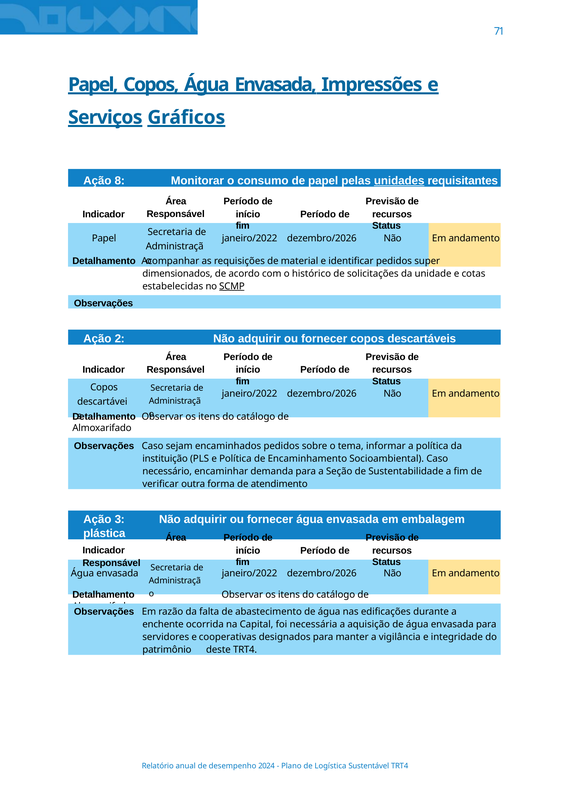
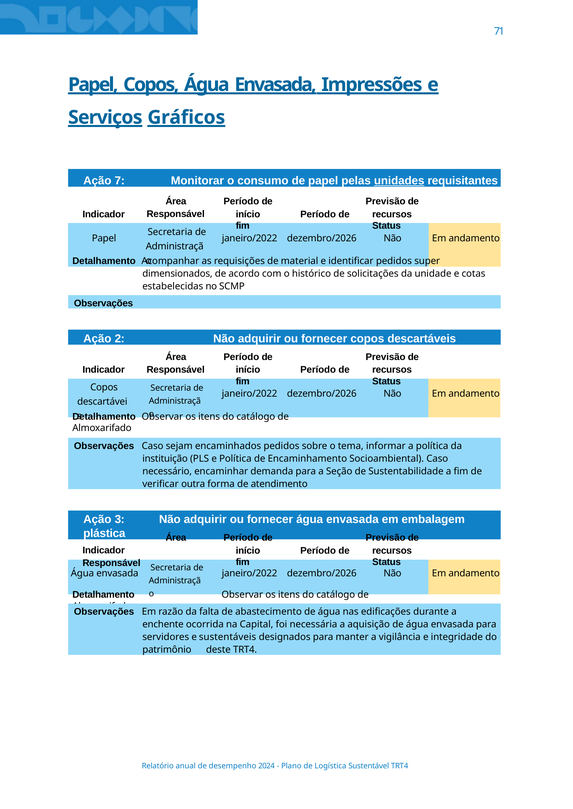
8: 8 -> 7 (120, 181)
SCMP underline: present -> none (232, 286)
cooperativas: cooperativas -> sustentáveis (228, 637)
